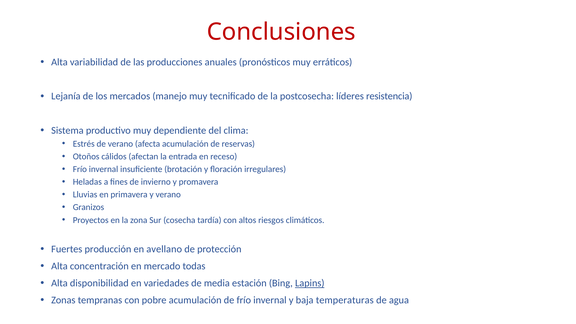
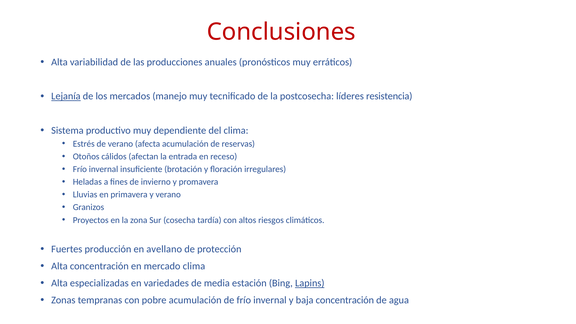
Lejanía underline: none -> present (66, 96)
mercado todas: todas -> clima (194, 266)
disponibilidad: disponibilidad -> especializadas (99, 283)
baja temperaturas: temperaturas -> concentración (345, 300)
